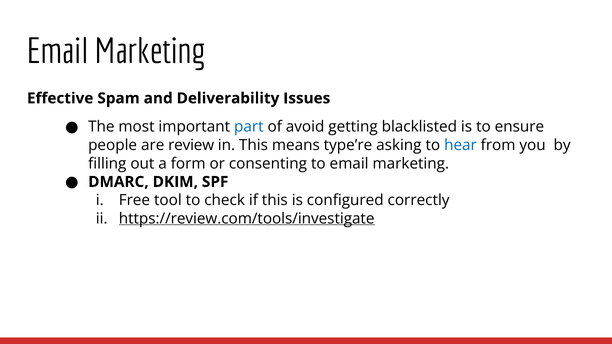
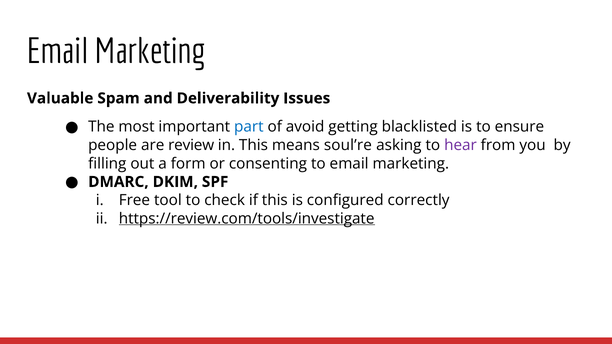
Effective: Effective -> Valuable (60, 98)
type’re: type’re -> soul’re (348, 145)
hear colour: blue -> purple (460, 145)
